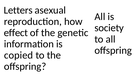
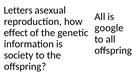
society: society -> google (109, 28)
copied: copied -> society (19, 55)
